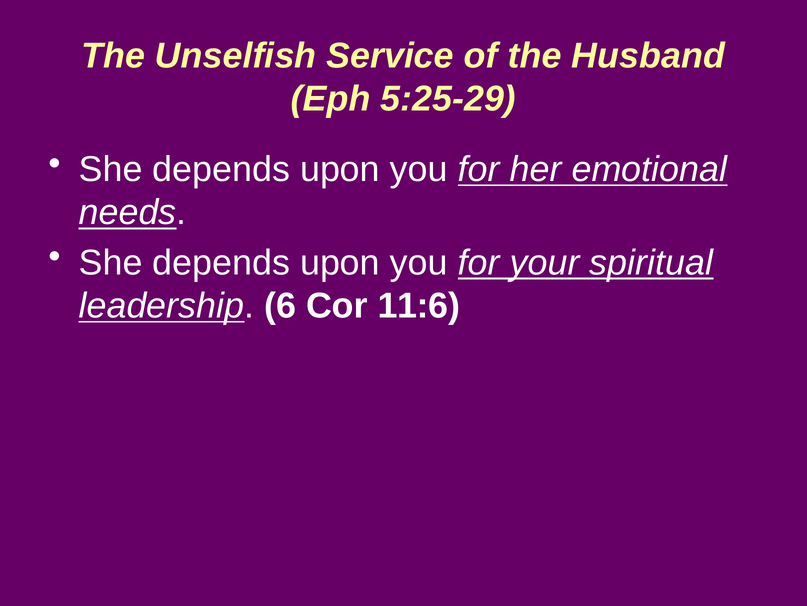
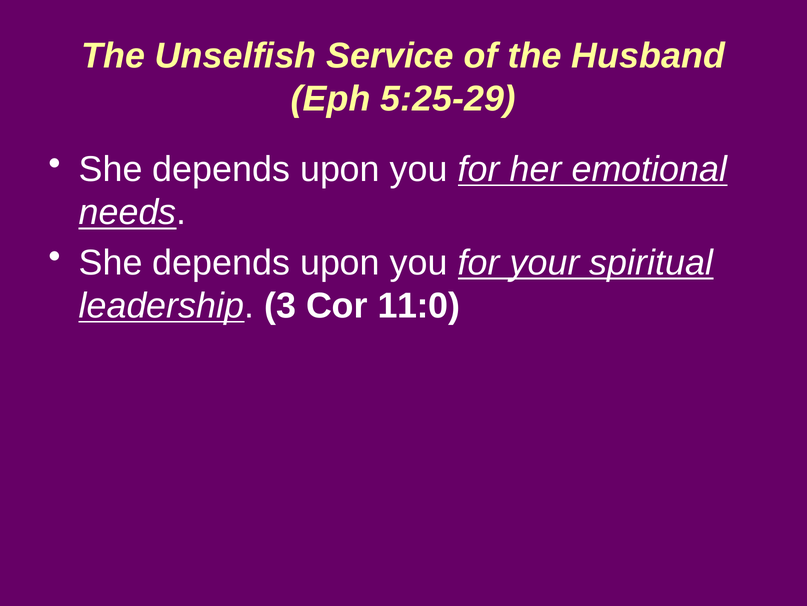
6: 6 -> 3 (280, 306)
11:6: 11:6 -> 11:0 (419, 306)
